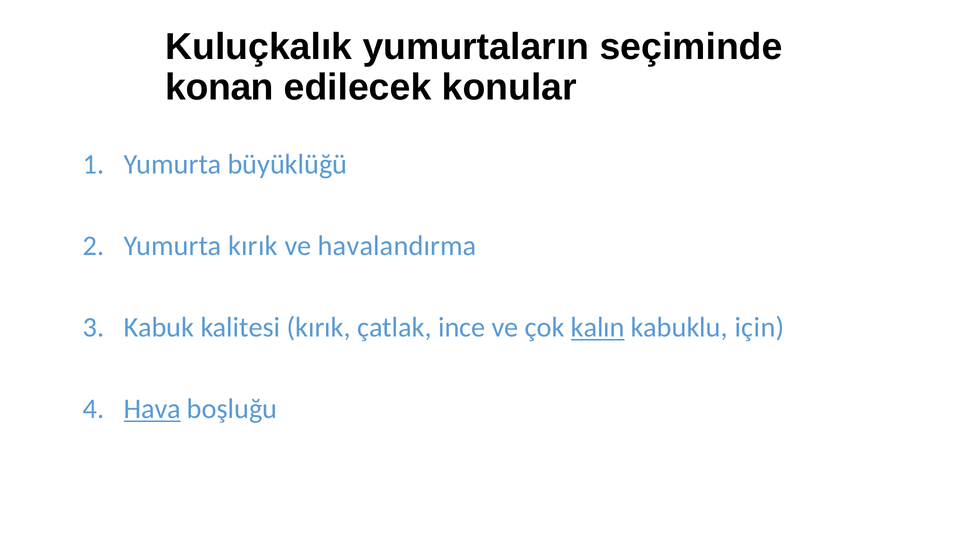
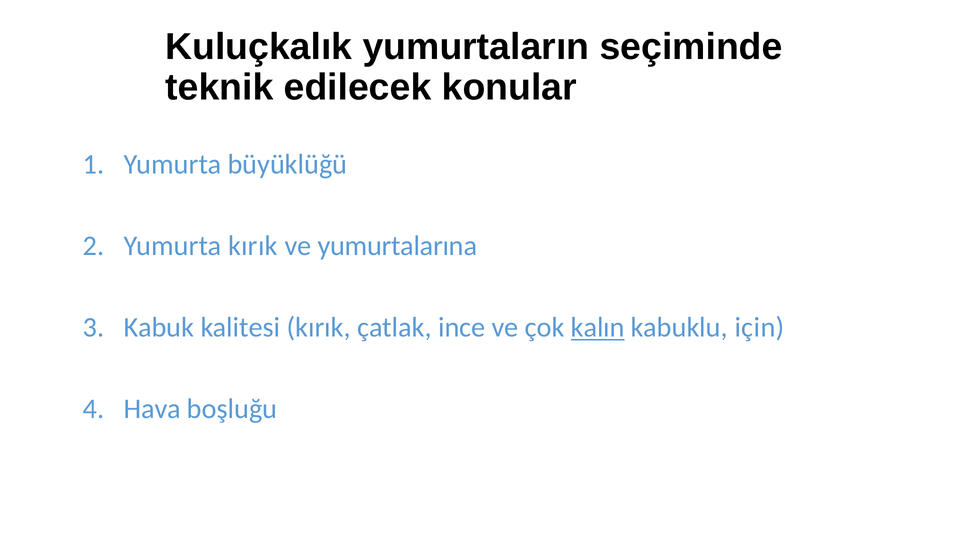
konan: konan -> teknik (219, 87)
havalandırma: havalandırma -> yumurtalarına (397, 246)
Hava underline: present -> none (152, 409)
